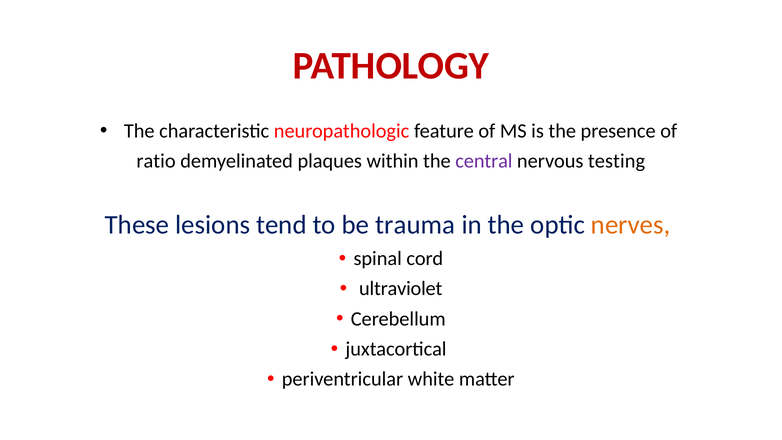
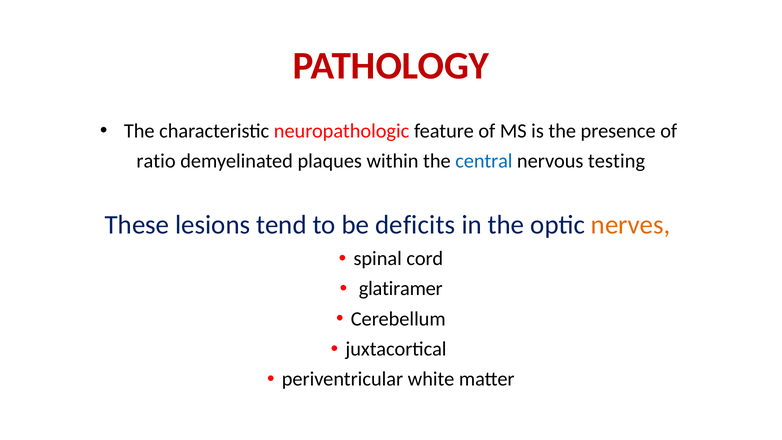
central colour: purple -> blue (484, 161)
trauma: trauma -> deficits (415, 225)
ultraviolet: ultraviolet -> glatiramer (401, 289)
